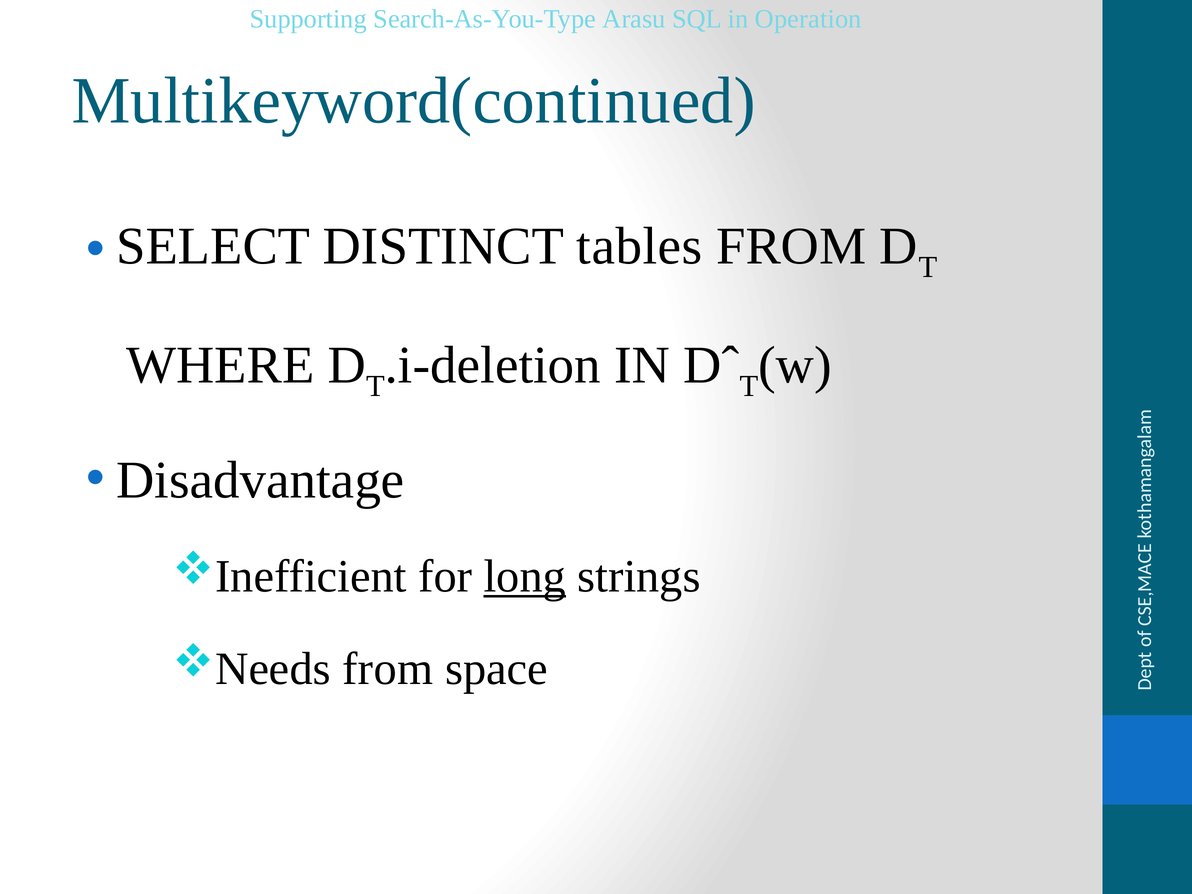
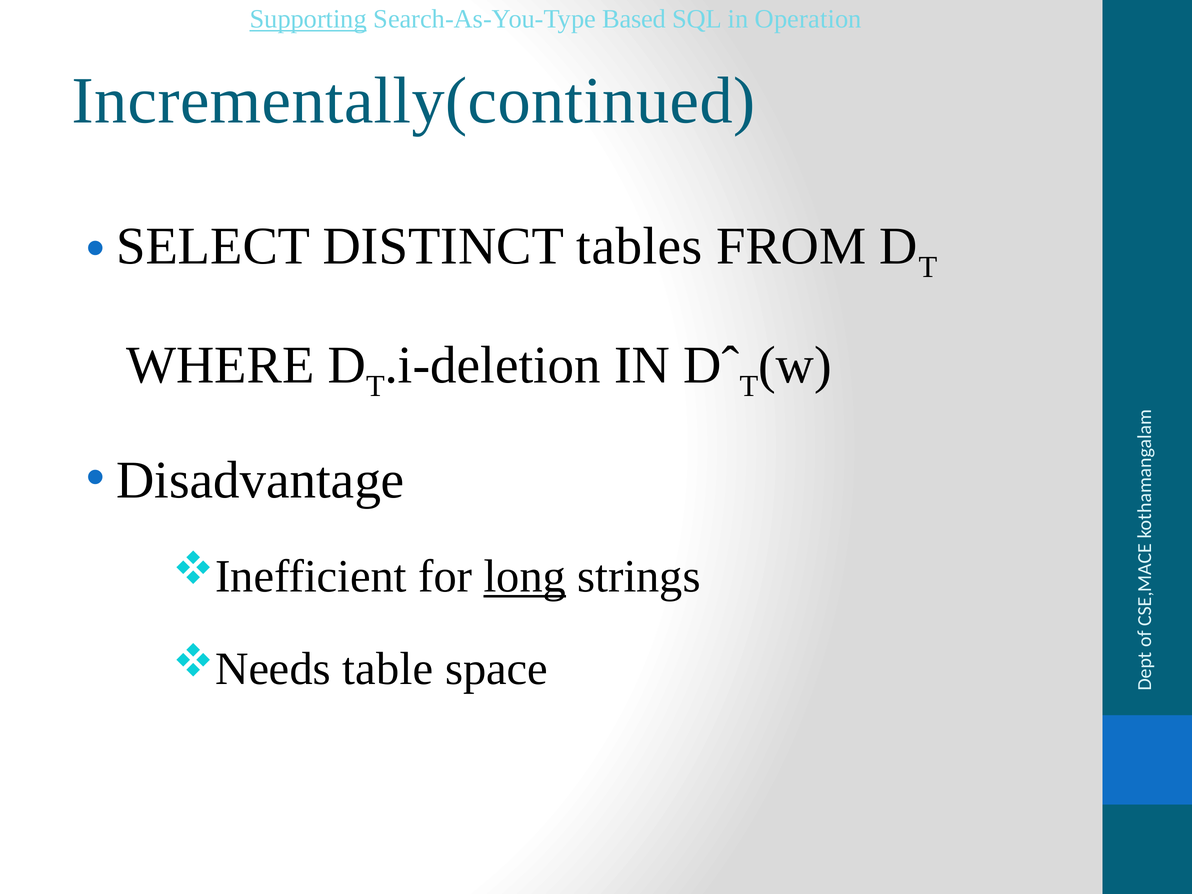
Supporting underline: none -> present (308, 19)
Arasu: Arasu -> Based (634, 19)
Multikeyword(continued: Multikeyword(continued -> Incrementally(continued (413, 101)
from: from -> table (388, 669)
